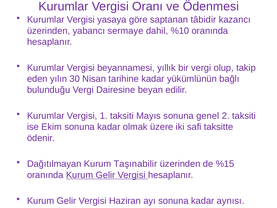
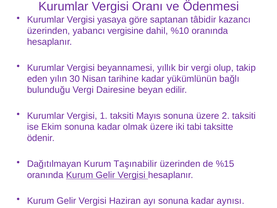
sermaye: sermaye -> vergisine (126, 31)
sonuna genel: genel -> üzere (208, 116)
safi: safi -> tabi (194, 127)
